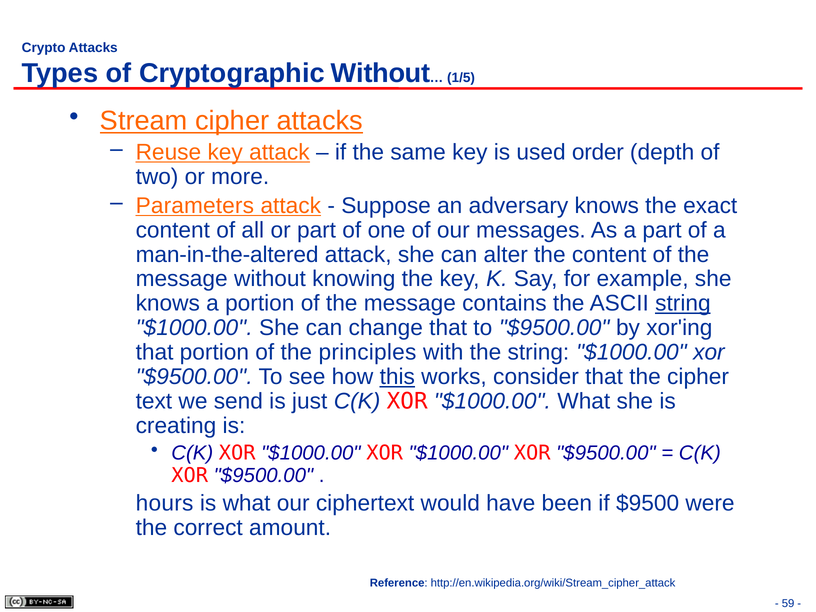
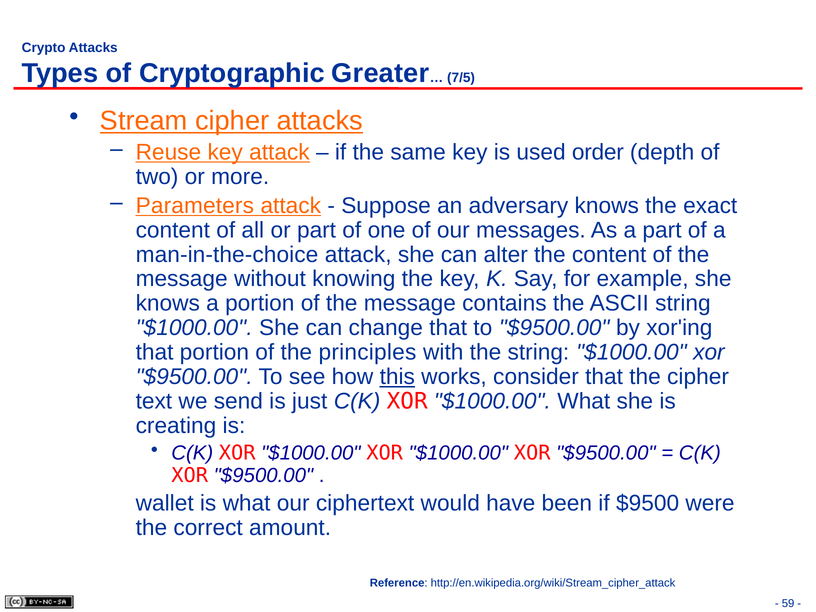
Cryptographic Without: Without -> Greater (380, 73)
1/5: 1/5 -> 7/5 (461, 78)
man-in-the-altered: man-in-the-altered -> man-in-the-choice (227, 255)
string underline: present -> none (683, 303)
hours: hours -> wallet (165, 503)
